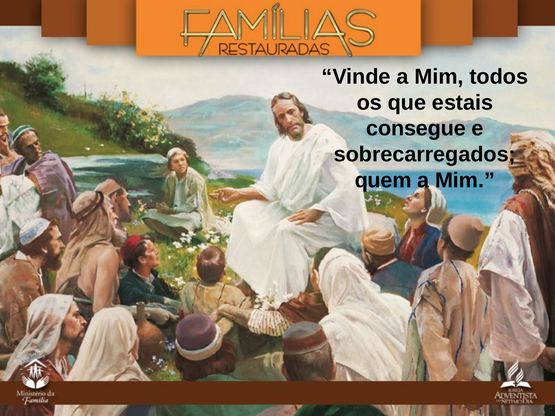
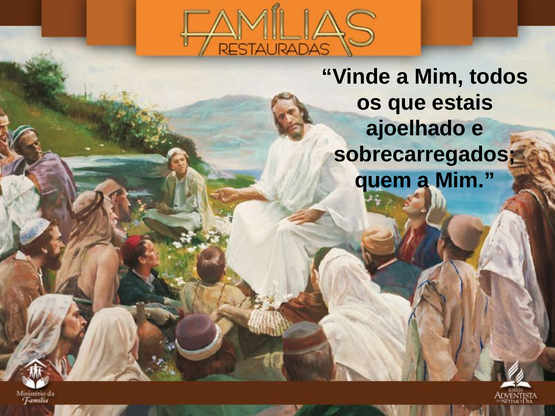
consegue: consegue -> ajoelhado (416, 129)
